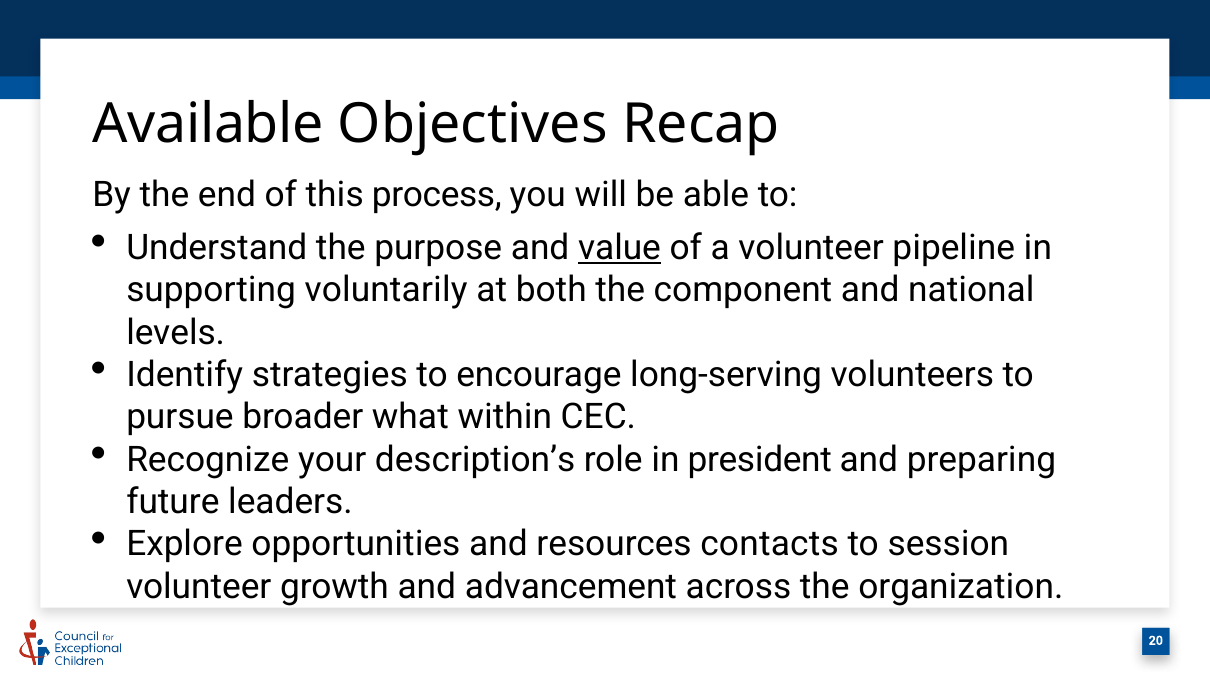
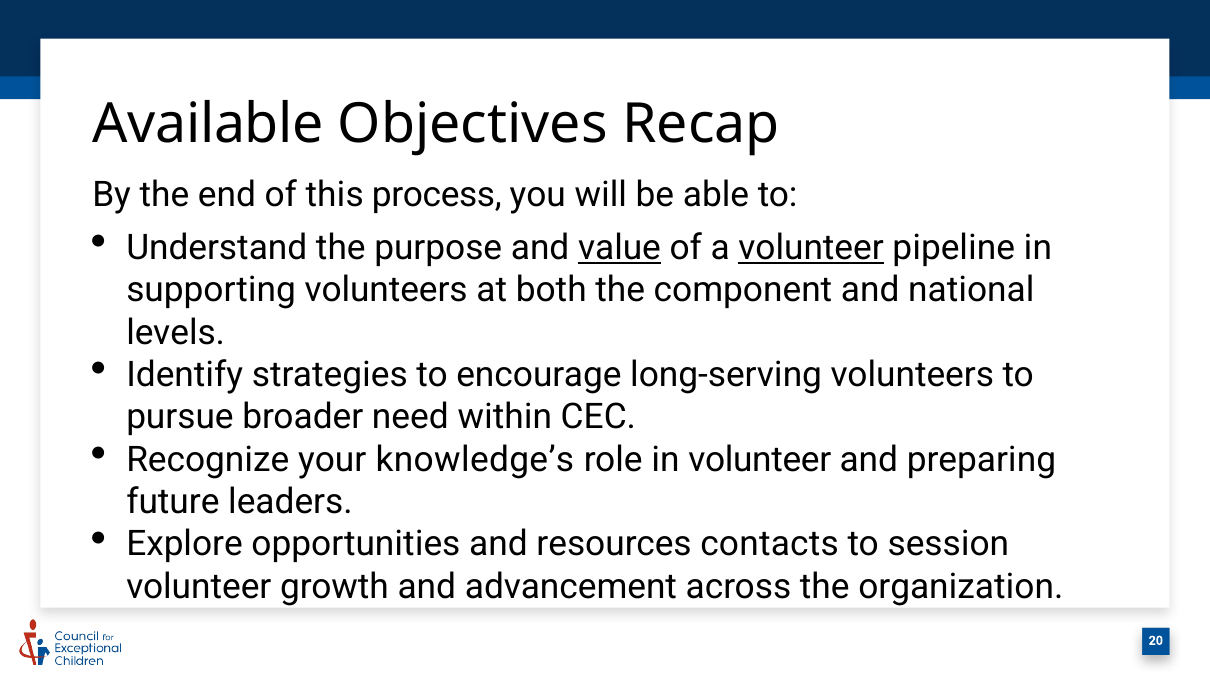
volunteer underline: none -> present (811, 248)
supporting voluntarily: voluntarily -> volunteers (386, 290)
what: what -> need (410, 417)
description’s: description’s -> knowledge’s (475, 460)
in president: president -> volunteer (760, 460)
